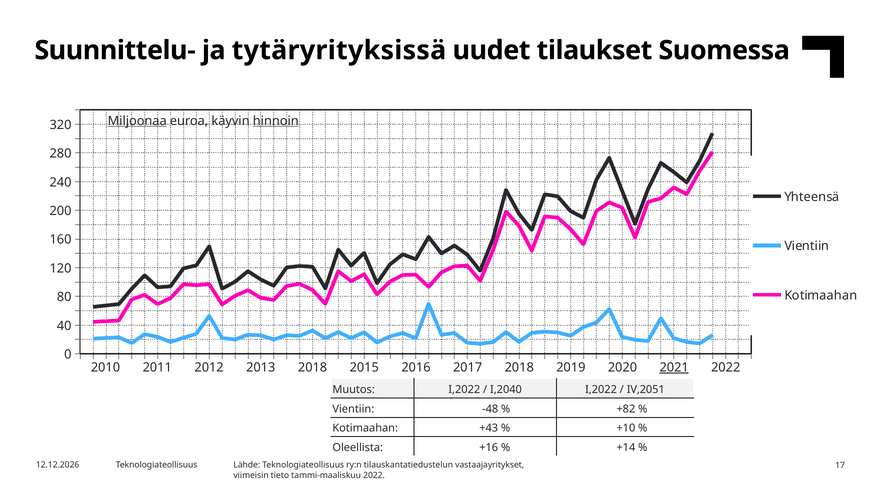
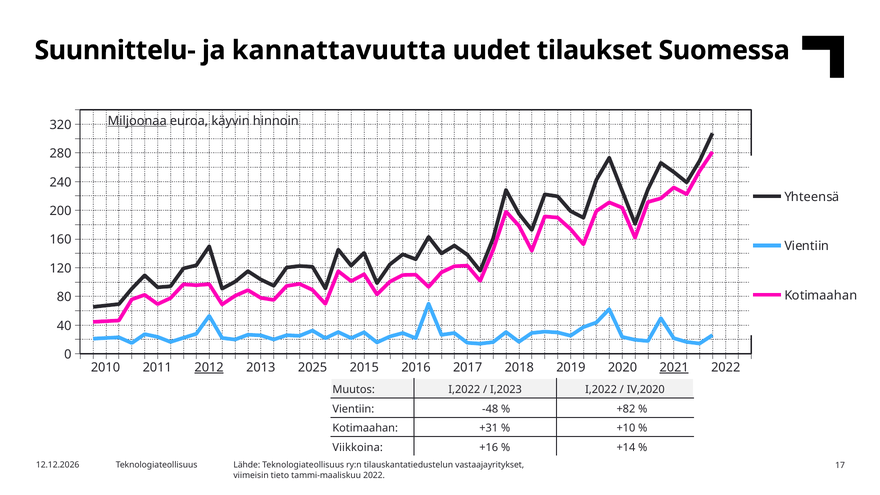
tytäryrityksissä: tytäryrityksissä -> kannattavuutta (339, 50)
hinnoin underline: present -> none (276, 121)
2012 underline: none -> present (209, 367)
2013 2018: 2018 -> 2025 (313, 367)
I,2040: I,2040 -> I,2023 (506, 390)
IV,2051: IV,2051 -> IV,2020 (646, 390)
+43: +43 -> +31 (489, 428)
Oleellista: Oleellista -> Viikkoina (358, 448)
